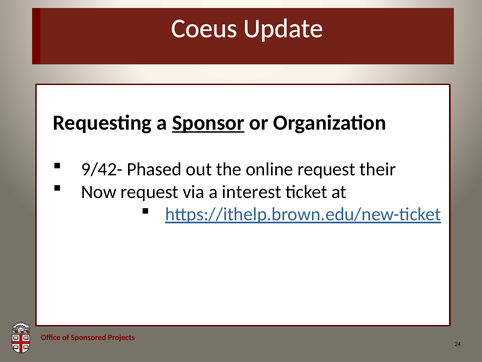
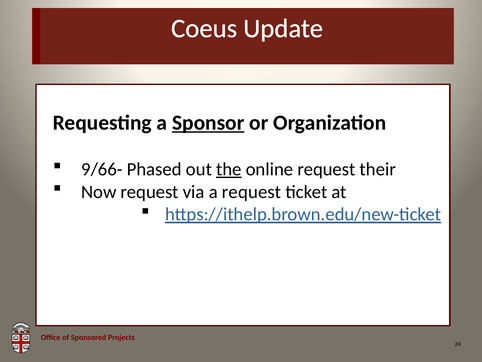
9/42-: 9/42- -> 9/66- (102, 169)
the underline: none -> present (229, 169)
a interest: interest -> request (252, 192)
